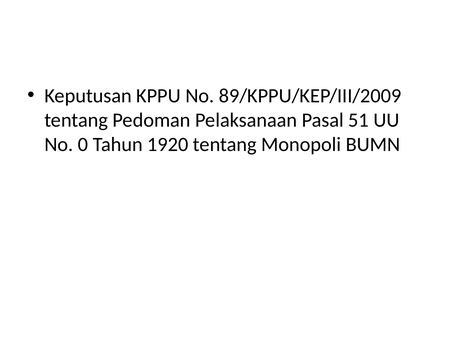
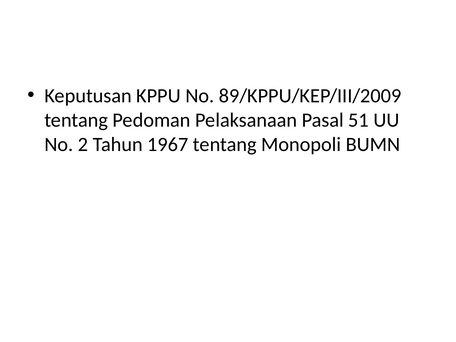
0: 0 -> 2 (83, 144)
1920: 1920 -> 1967 (168, 144)
